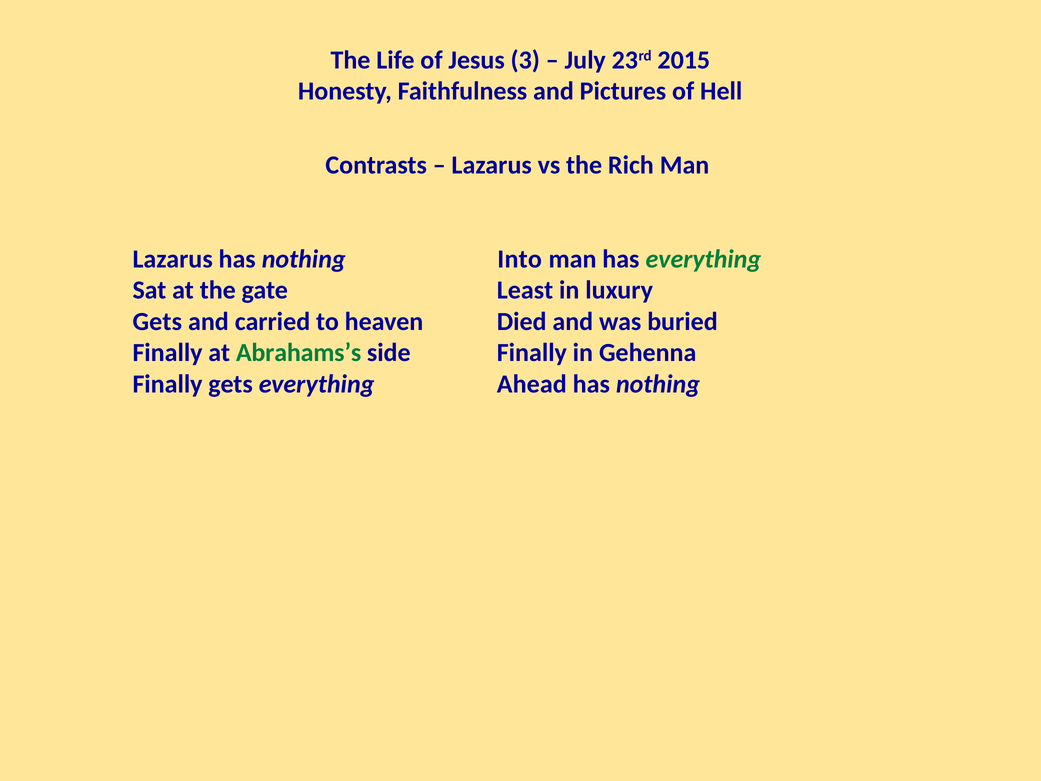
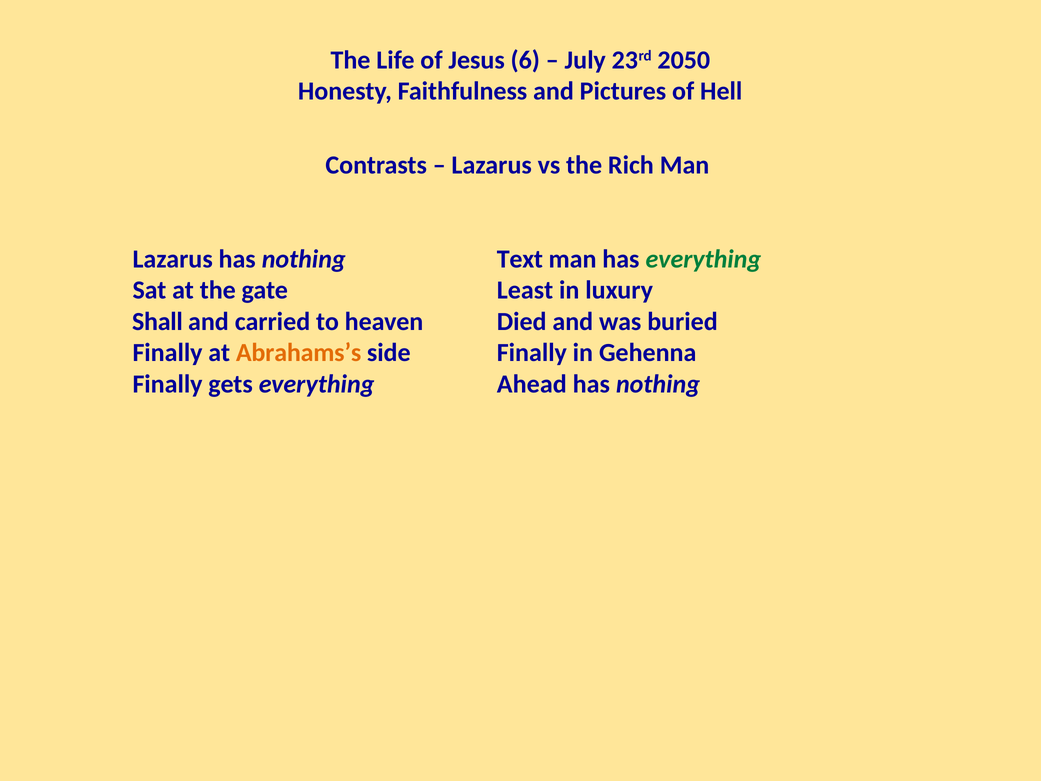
3: 3 -> 6 (525, 60)
2015: 2015 -> 2050 (684, 60)
Into: Into -> Text (520, 259)
Gets: Gets -> Shall (157, 321)
Abrahams’s colour: green -> orange (299, 353)
